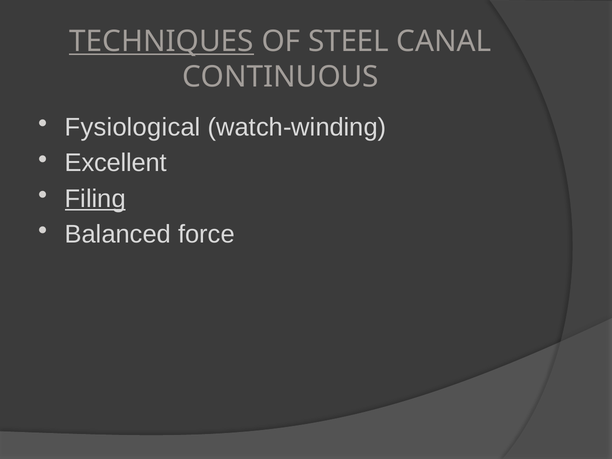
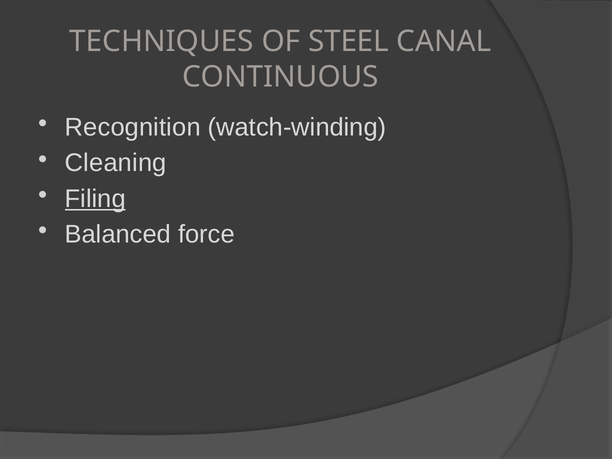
TECHNIQUES underline: present -> none (162, 41)
Fysiological: Fysiological -> Recognition (133, 127)
Excellent: Excellent -> Cleaning (116, 163)
